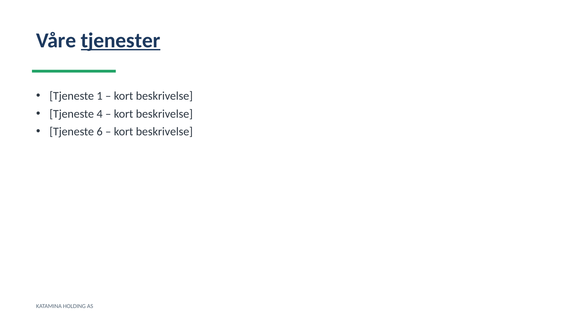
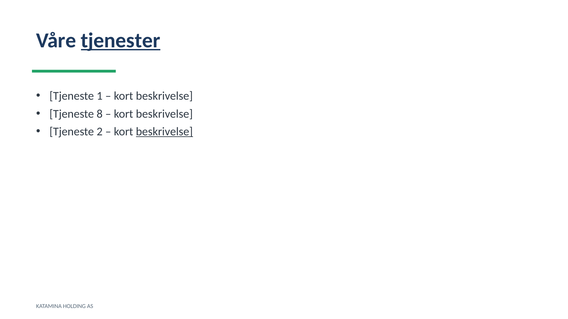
4: 4 -> 8 (100, 114)
6: 6 -> 2 (100, 132)
beskrivelse underline: none -> present (164, 132)
